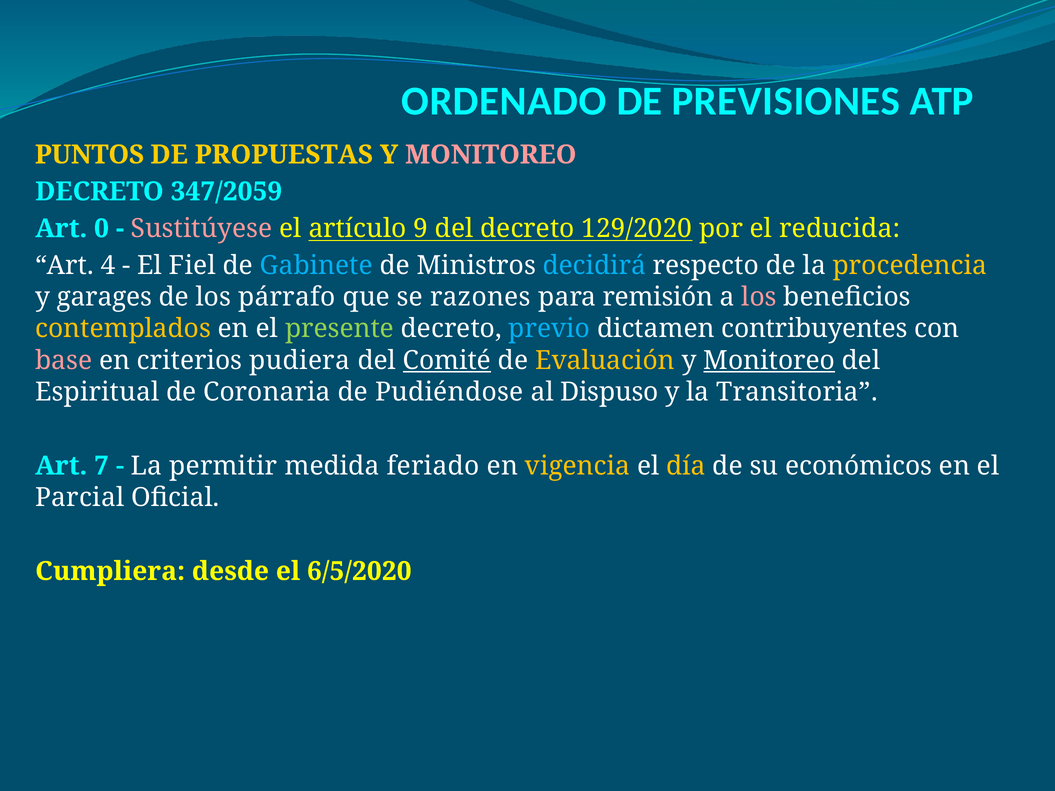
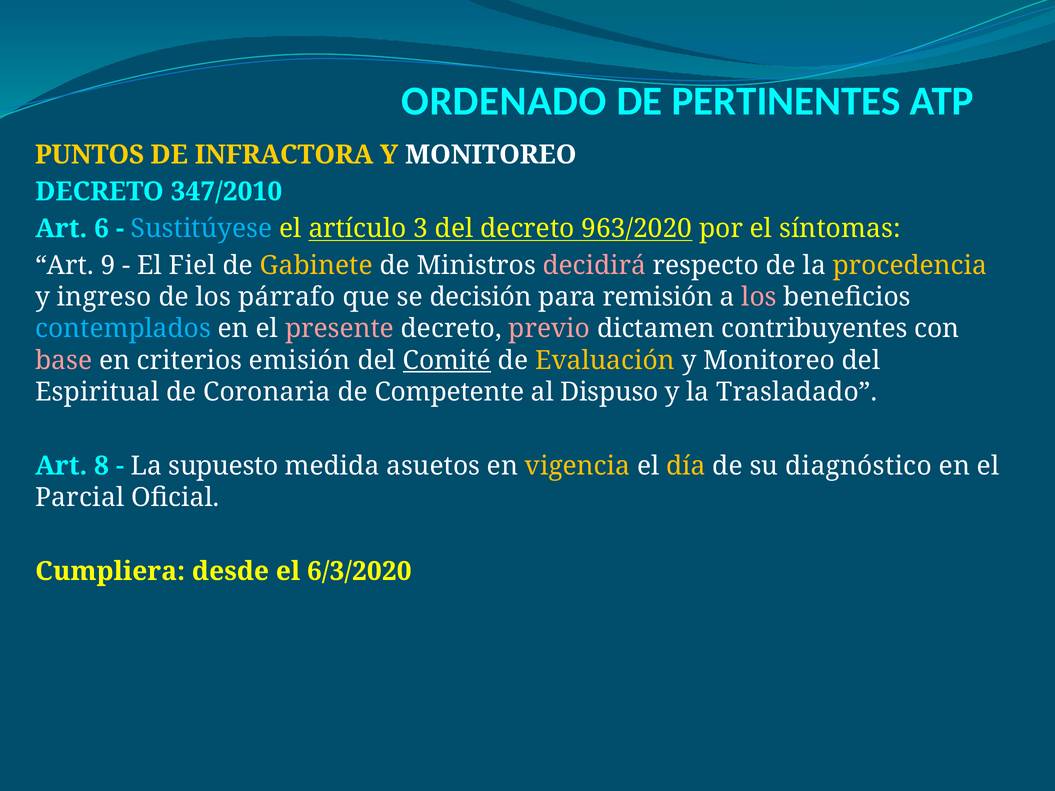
PREVISIONES: PREVISIONES -> PERTINENTES (786, 101)
PROPUESTAS: PROPUESTAS -> INFRACTORA (284, 155)
MONITOREO colour: pink -> white (491, 155)
347/2059: 347/2059 -> 347/2010 (226, 192)
0: 0 -> 6 (101, 229)
Sustitúyese colour: pink -> light blue (202, 229)
9: 9 -> 3 (421, 229)
129/2020: 129/2020 -> 963/2020 (637, 229)
reducida: reducida -> síntomas (840, 229)
4: 4 -> 9 (108, 266)
Gabinete colour: light blue -> yellow (316, 266)
decidirá colour: light blue -> pink (594, 266)
garages: garages -> ingreso (104, 297)
razones: razones -> decisión (481, 297)
contemplados colour: yellow -> light blue (123, 329)
presente colour: light green -> pink (340, 329)
previo colour: light blue -> pink (549, 329)
pudiera: pudiera -> emisión (300, 360)
Monitoreo underline: present -> none (769, 360)
Pudiéndose: Pudiéndose -> Competente (449, 392)
Transitoria: Transitoria -> Trasladado (797, 392)
7: 7 -> 8 (101, 466)
permitir: permitir -> supuesto (224, 466)
feriado: feriado -> asuetos (433, 466)
económicos: económicos -> diagnóstico (859, 466)
6/5/2020: 6/5/2020 -> 6/3/2020 (359, 571)
